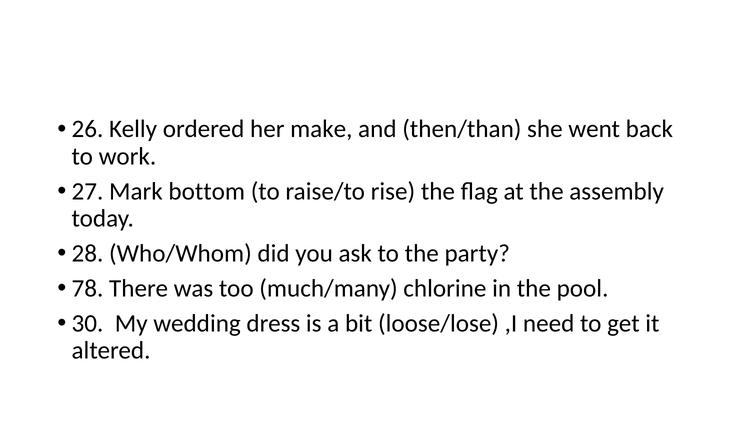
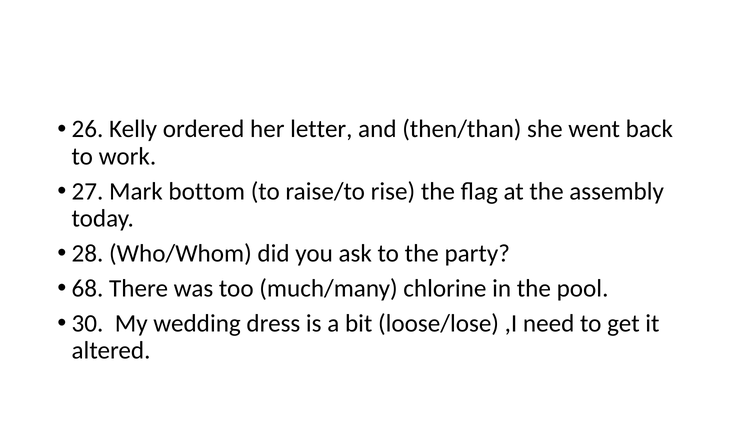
make: make -> letter (321, 129)
78: 78 -> 68 (88, 289)
